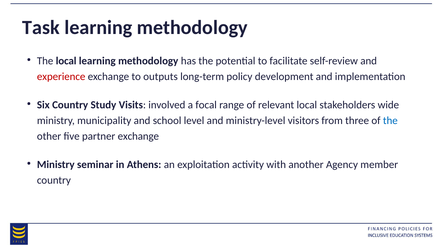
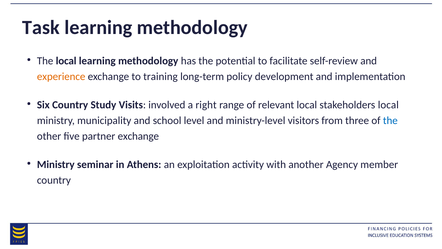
experience colour: red -> orange (61, 76)
outputs: outputs -> training (161, 76)
focal: focal -> right (206, 105)
stakeholders wide: wide -> local (388, 105)
